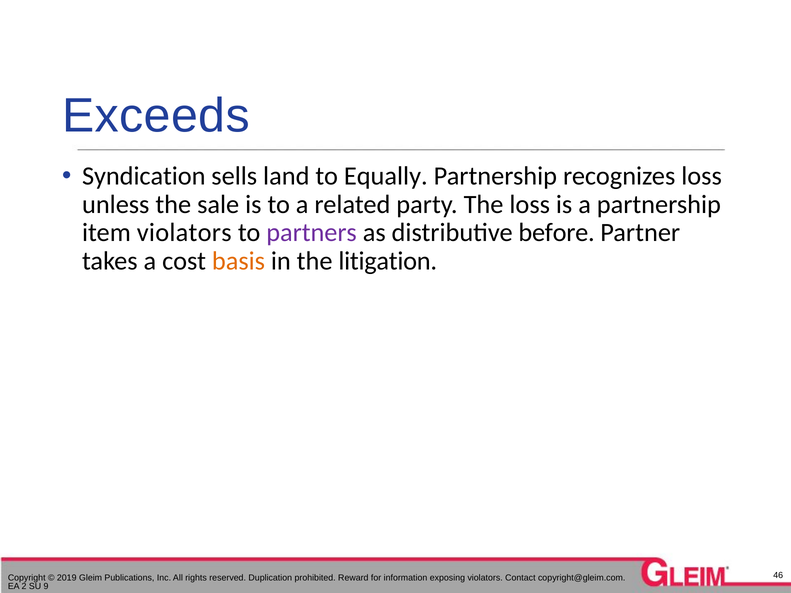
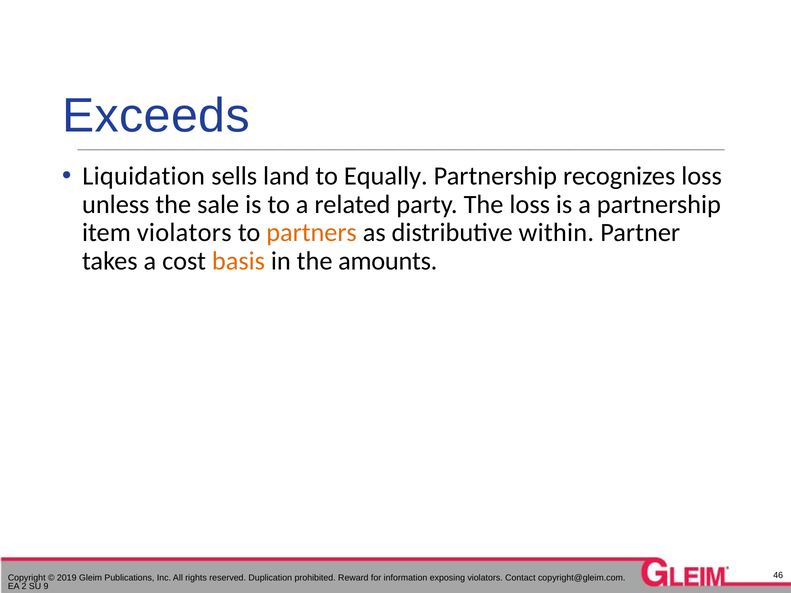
Syndication: Syndication -> Liquidation (144, 176)
partners colour: purple -> orange (312, 233)
before: before -> within (556, 233)
litigation: litigation -> amounts (388, 261)
